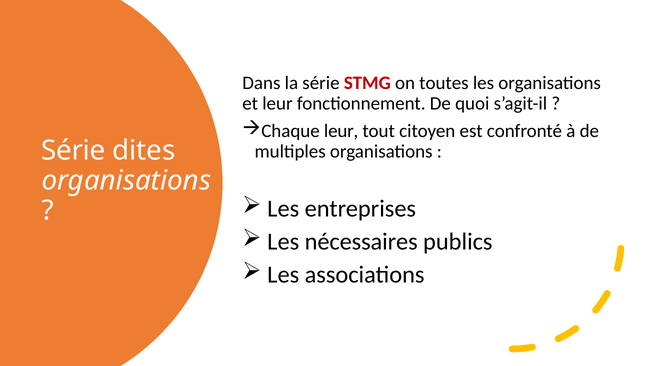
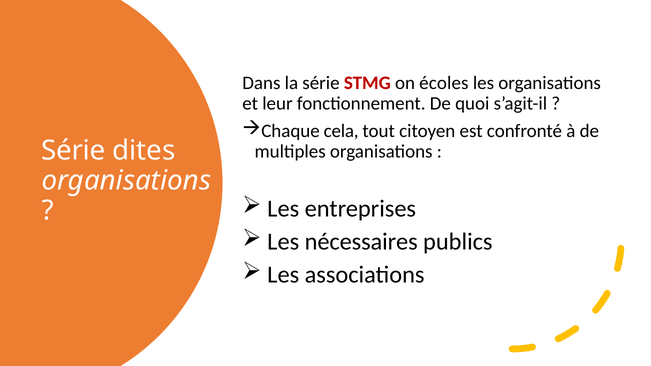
toutes: toutes -> écoles (444, 83)
Chaque leur: leur -> cela (341, 131)
